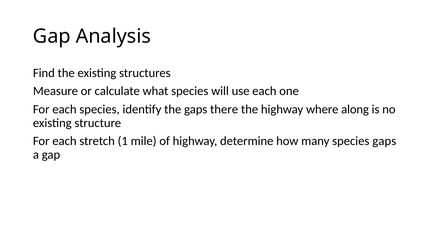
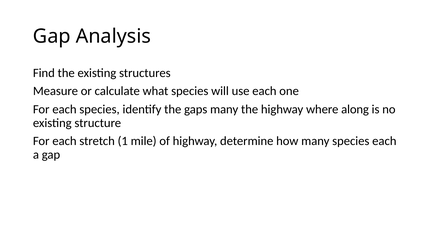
gaps there: there -> many (224, 109)
species gaps: gaps -> each (384, 141)
